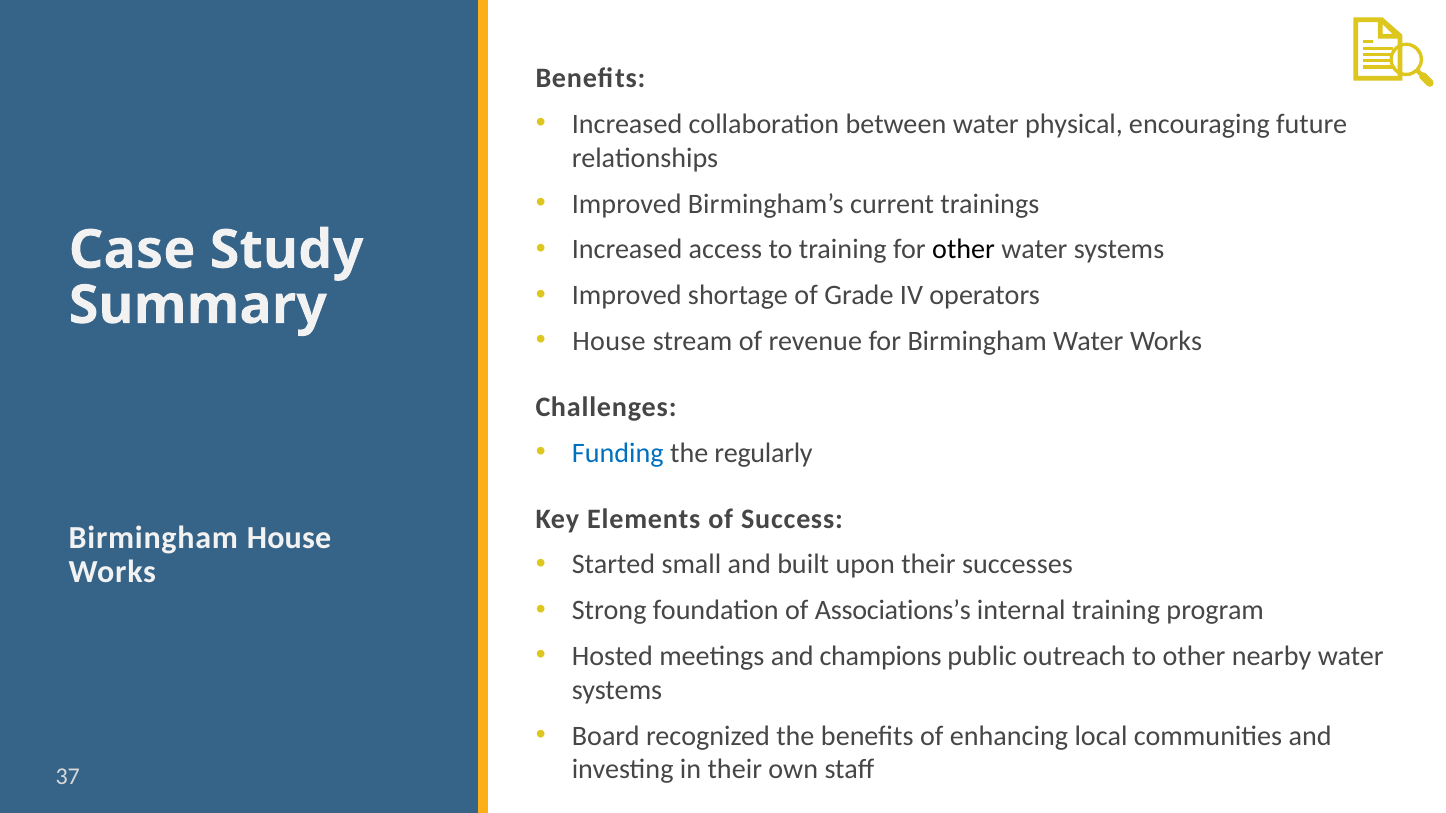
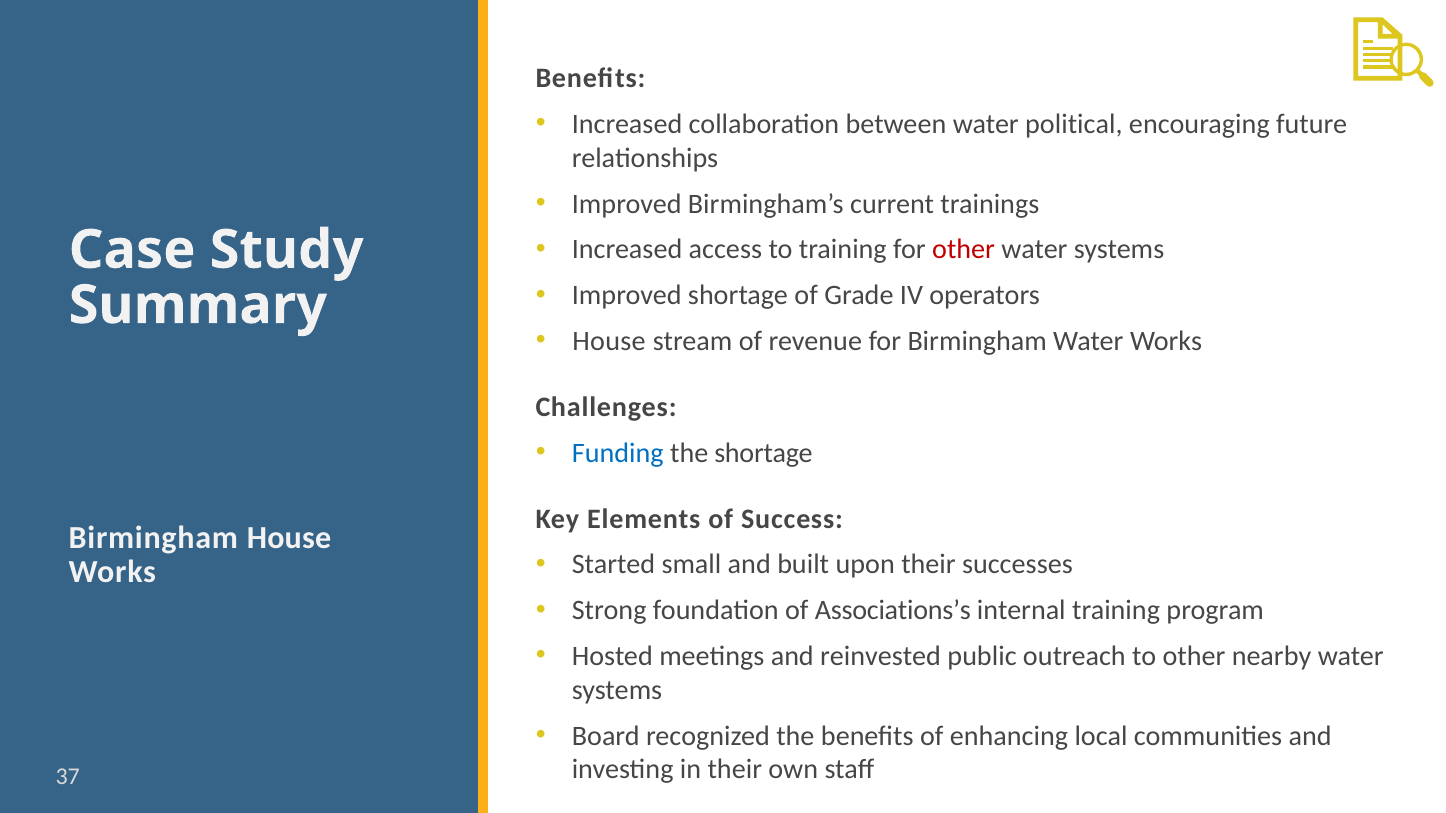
physical: physical -> political (1074, 124)
other colour: black -> red (964, 250)
the regularly: regularly -> shortage (763, 453)
champions: champions -> reinvested (881, 657)
